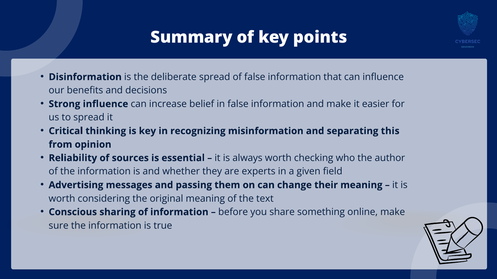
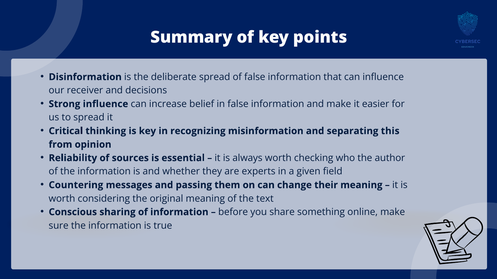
benefits: benefits -> receiver (85, 91)
Advertising: Advertising -> Countering (76, 185)
